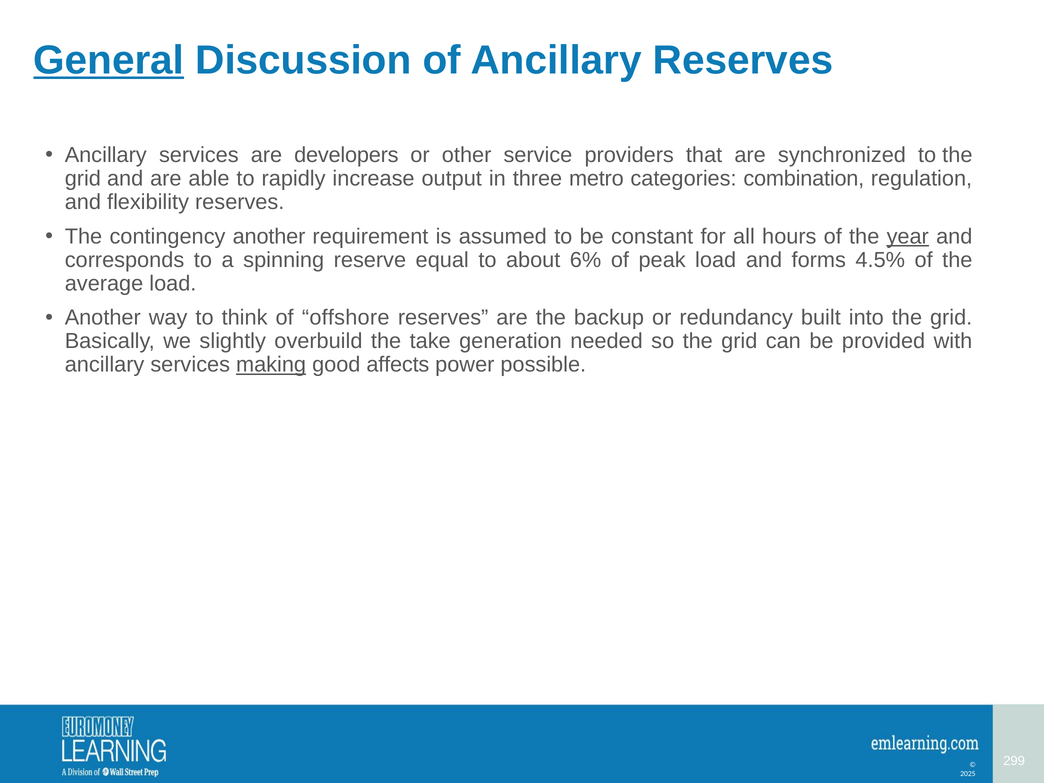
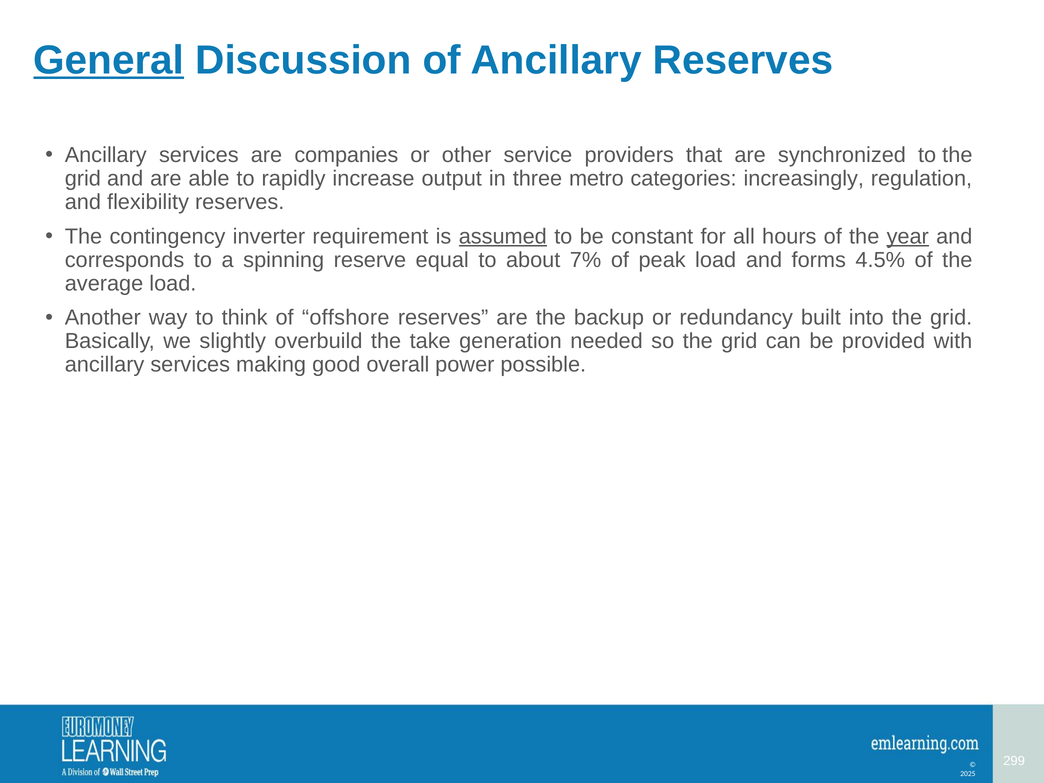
developers: developers -> companies (346, 155)
combination: combination -> increasingly (804, 178)
contingency another: another -> inverter (269, 236)
assumed underline: none -> present (503, 236)
6%: 6% -> 7% (586, 260)
making underline: present -> none (271, 365)
affects: affects -> overall (398, 365)
